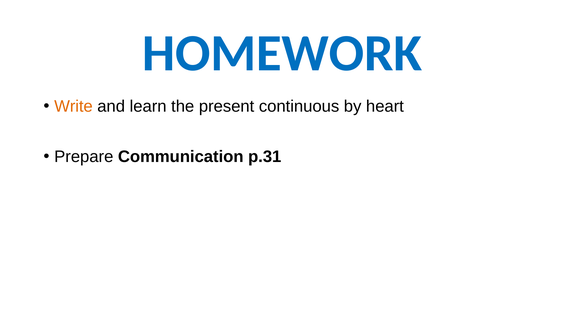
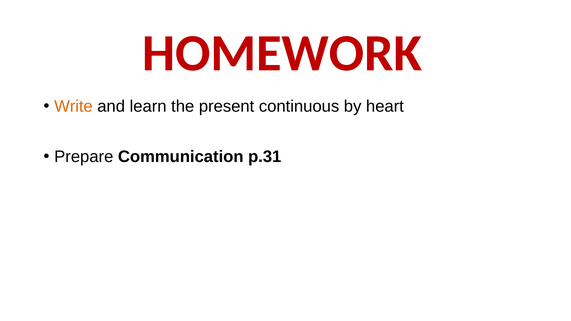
HOMEWORK colour: blue -> red (282, 53)
